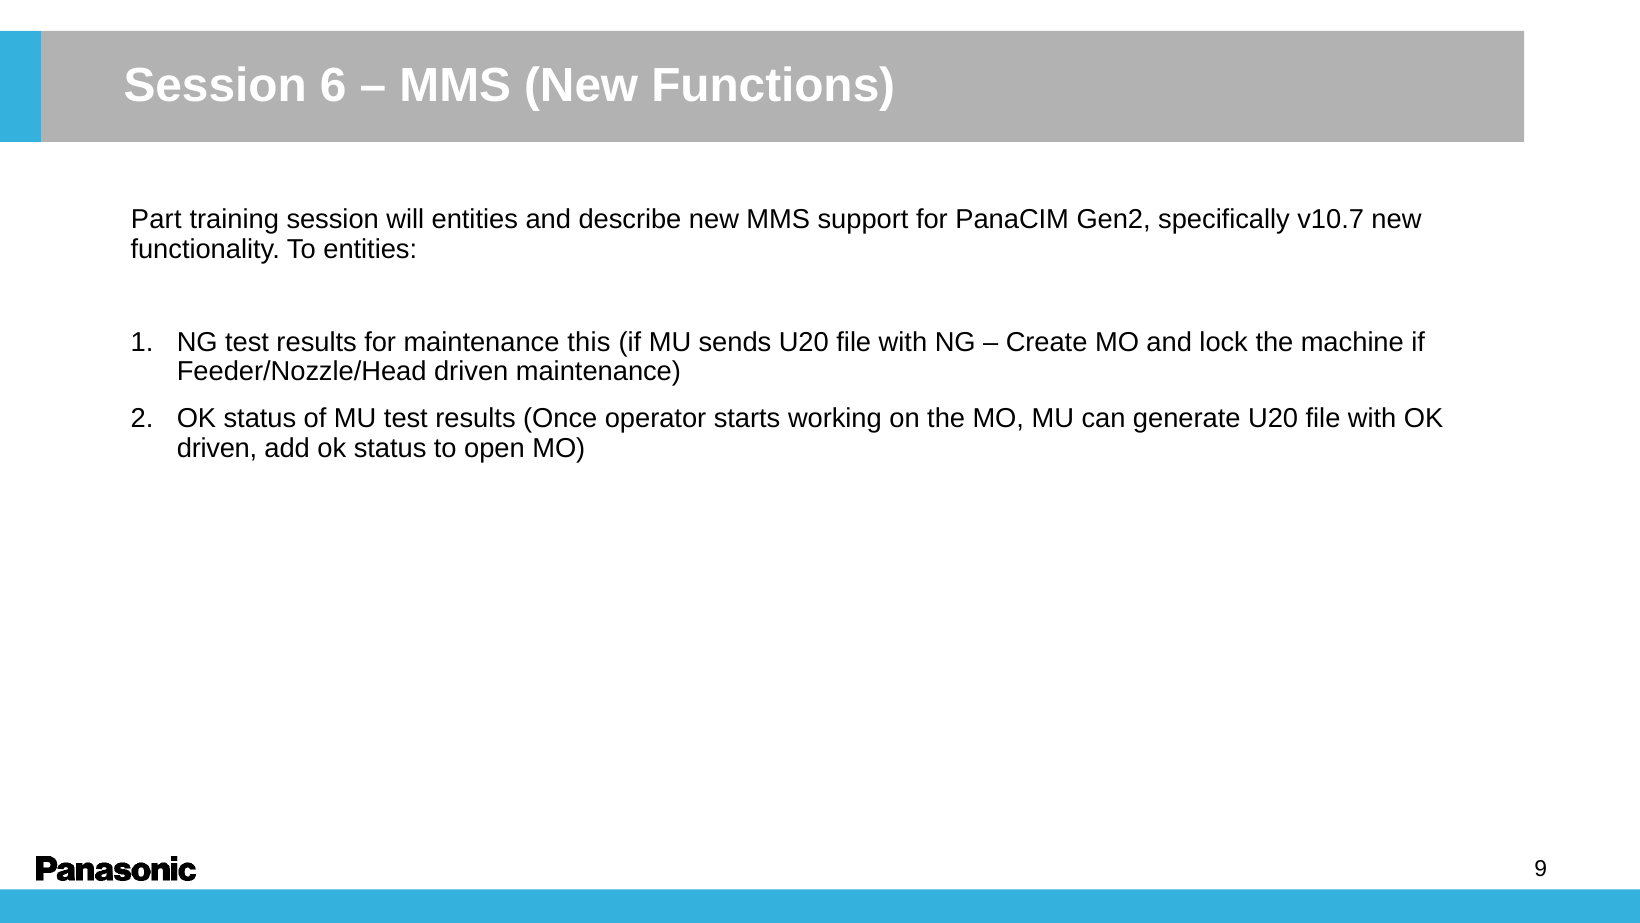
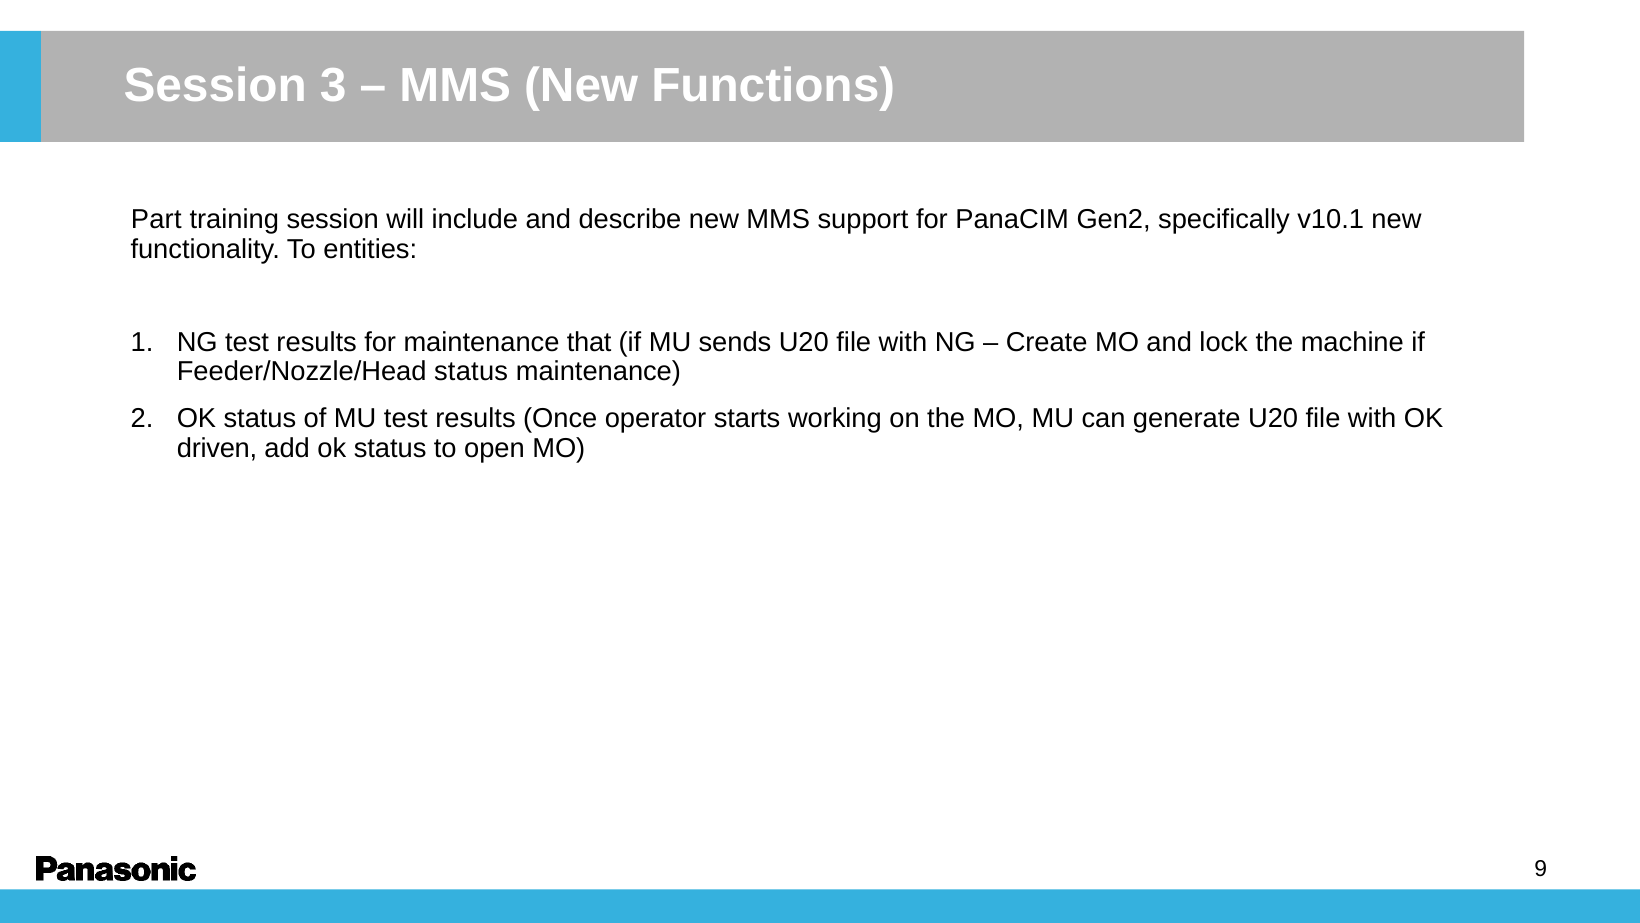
6: 6 -> 3 (333, 85)
will entities: entities -> include (475, 220)
v10.7: v10.7 -> v10.1 (1331, 220)
this: this -> that (589, 342)
Feeder/Nozzle/Head driven: driven -> status (471, 372)
